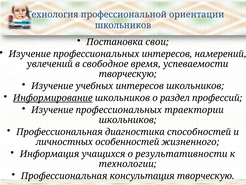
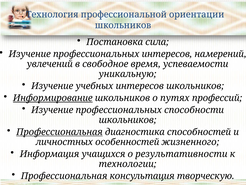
свои: свои -> сила (157, 42)
творческую: творческую -> уникальную (128, 74)
раздел: раздел -> путях (175, 98)
траектории: траектории -> способности (194, 110)
Профессиональная underline: none -> present (59, 132)
